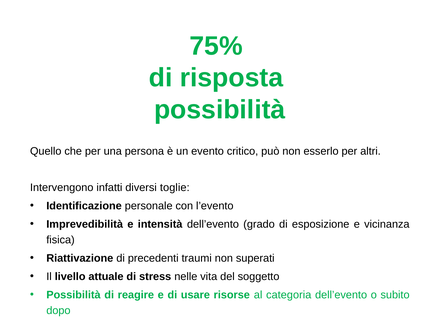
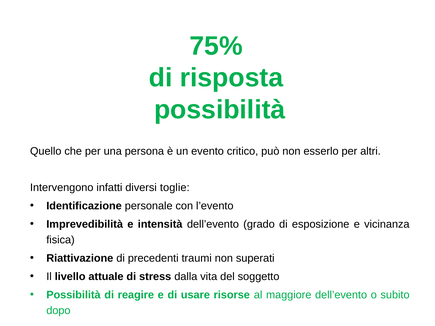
nelle: nelle -> dalla (186, 277)
categoria: categoria -> maggiore (289, 295)
